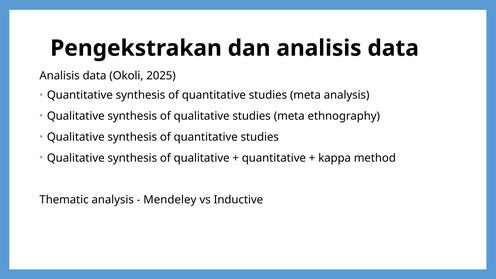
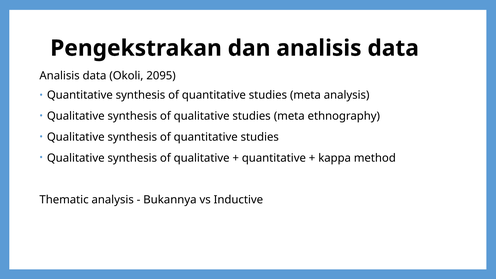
2025: 2025 -> 2095 (161, 76)
Mendeley: Mendeley -> Bukannya (170, 200)
